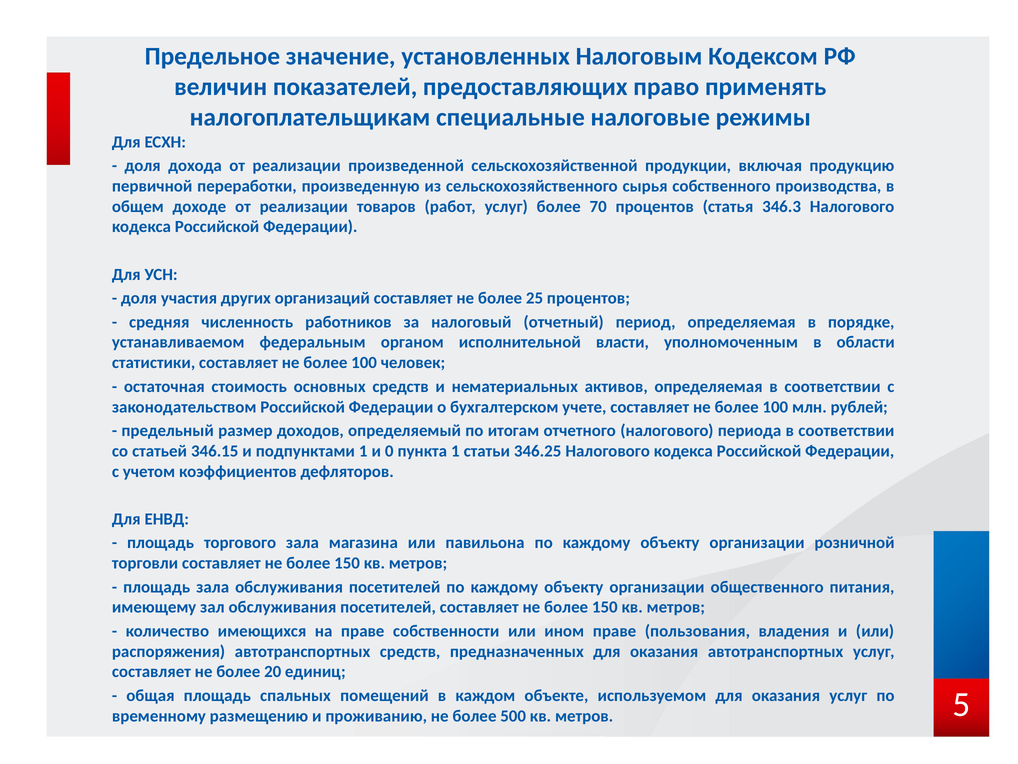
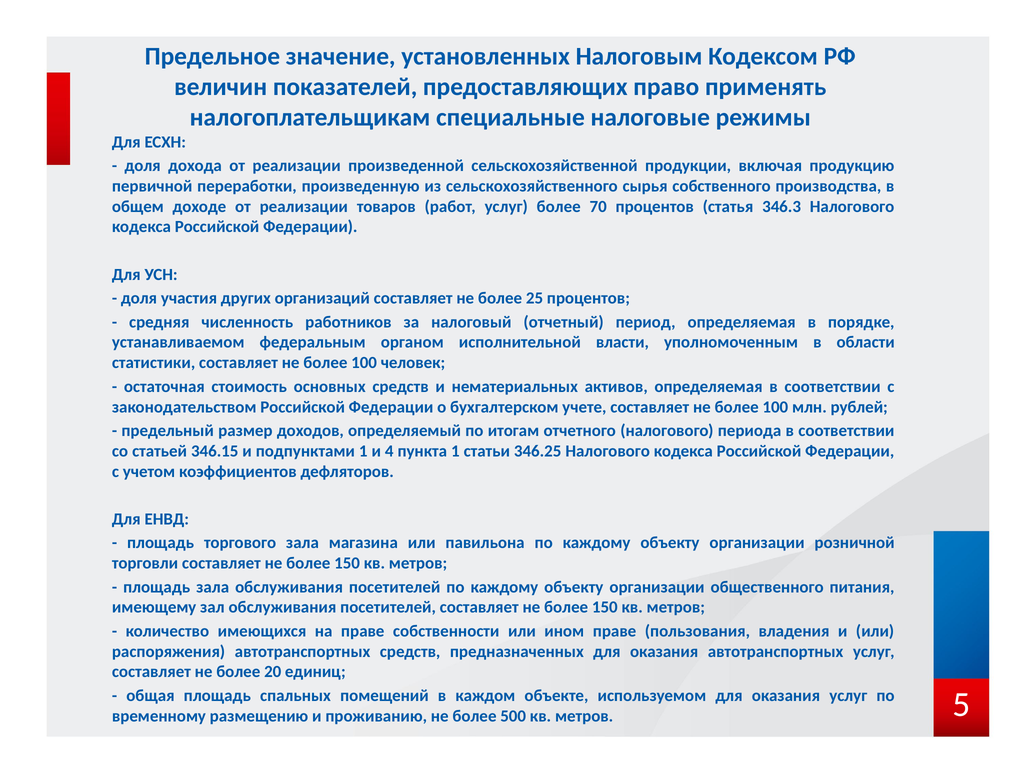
0: 0 -> 4 (389, 451)
